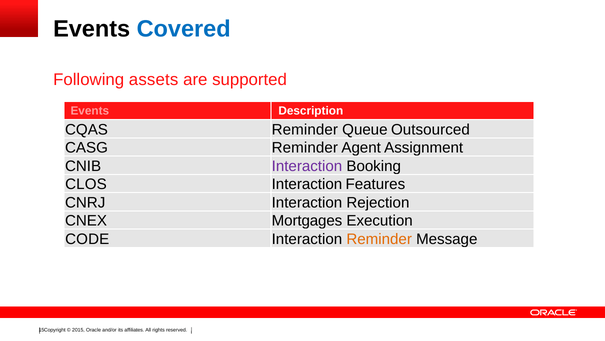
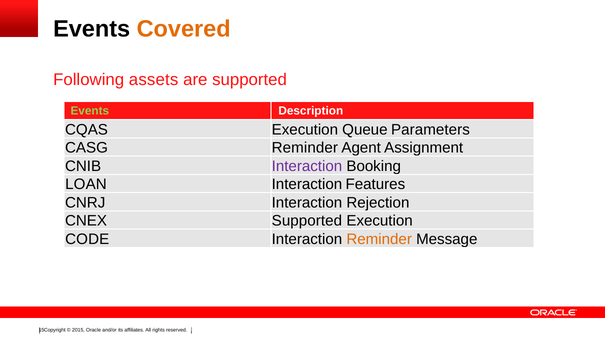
Covered colour: blue -> orange (184, 29)
Events colour: pink -> light green (90, 111)
CQAS Reminder: Reminder -> Execution (305, 129)
Outsourced: Outsourced -> Parameters (430, 129)
CLOS: CLOS -> LOAN (86, 184)
CNEX Mortgages: Mortgages -> Supported (307, 220)
